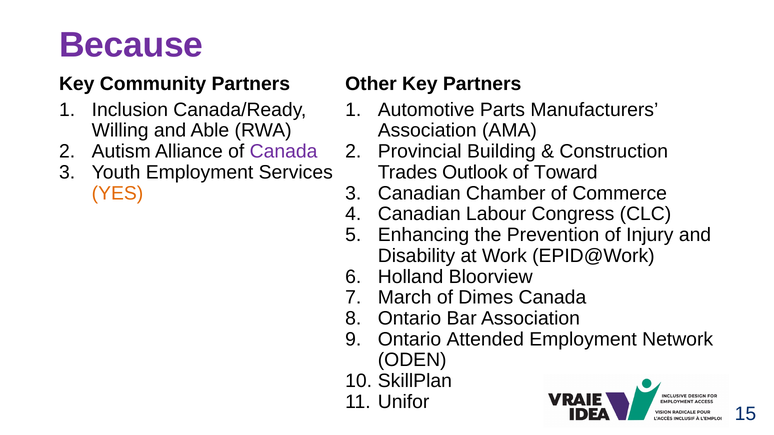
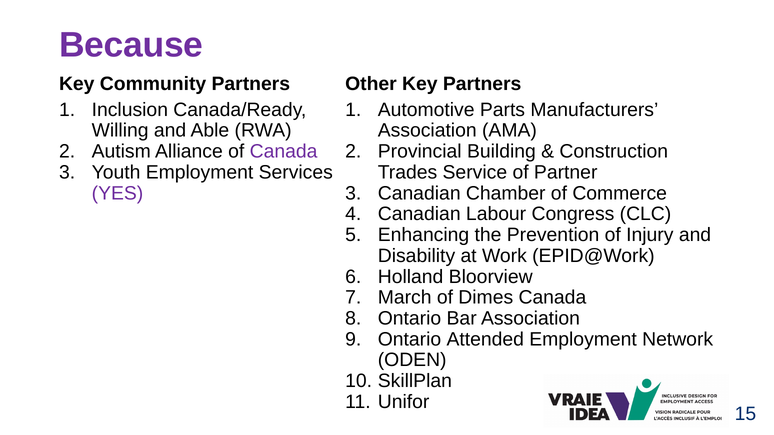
Outlook: Outlook -> Service (475, 172)
Toward: Toward -> Partner (566, 172)
YES colour: orange -> purple (117, 193)
